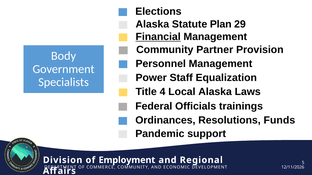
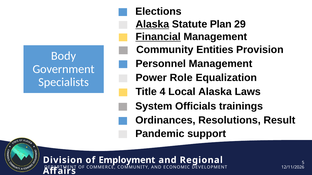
Alaska underline: none -> present (152, 24)
Partner: Partner -> Entities (215, 50)
Staff: Staff -> Role (181, 78)
Federal: Federal -> System (154, 106)
Funds: Funds -> Result (279, 121)
